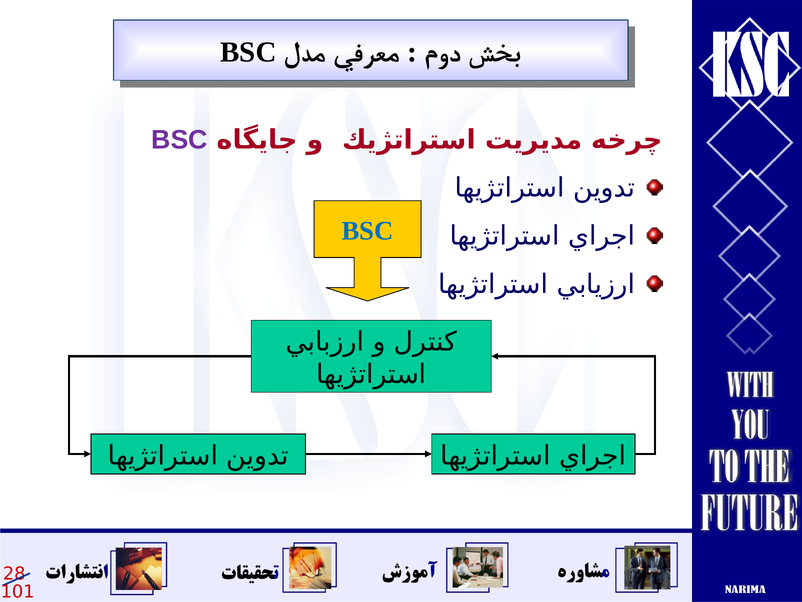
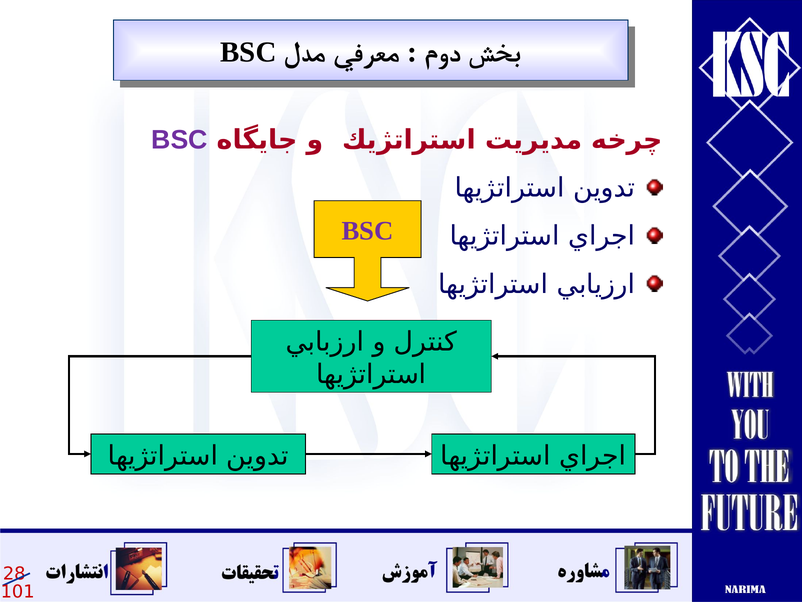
BSC colour: blue -> purple (368, 231)
